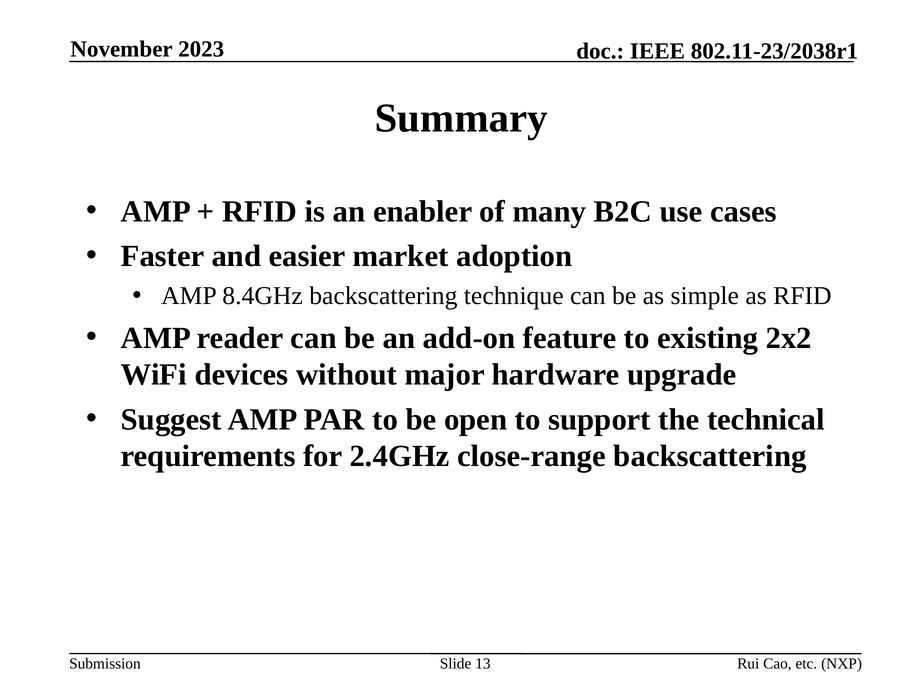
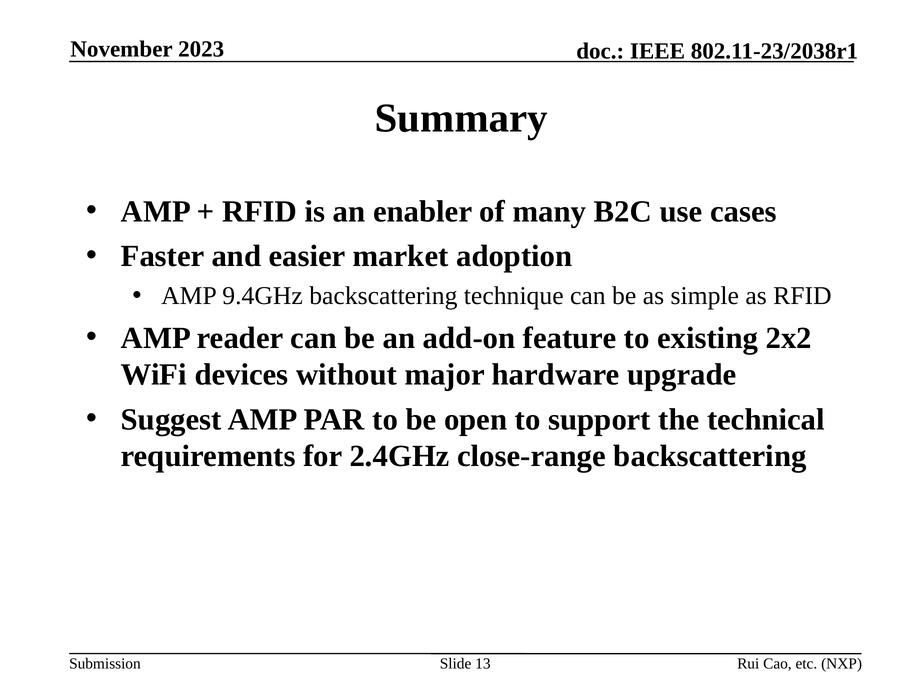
8.4GHz: 8.4GHz -> 9.4GHz (263, 296)
